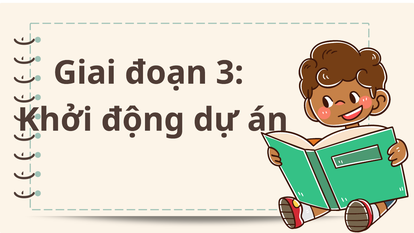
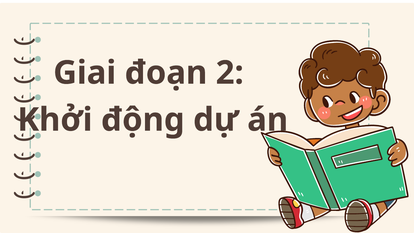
3: 3 -> 2 (230, 73)
